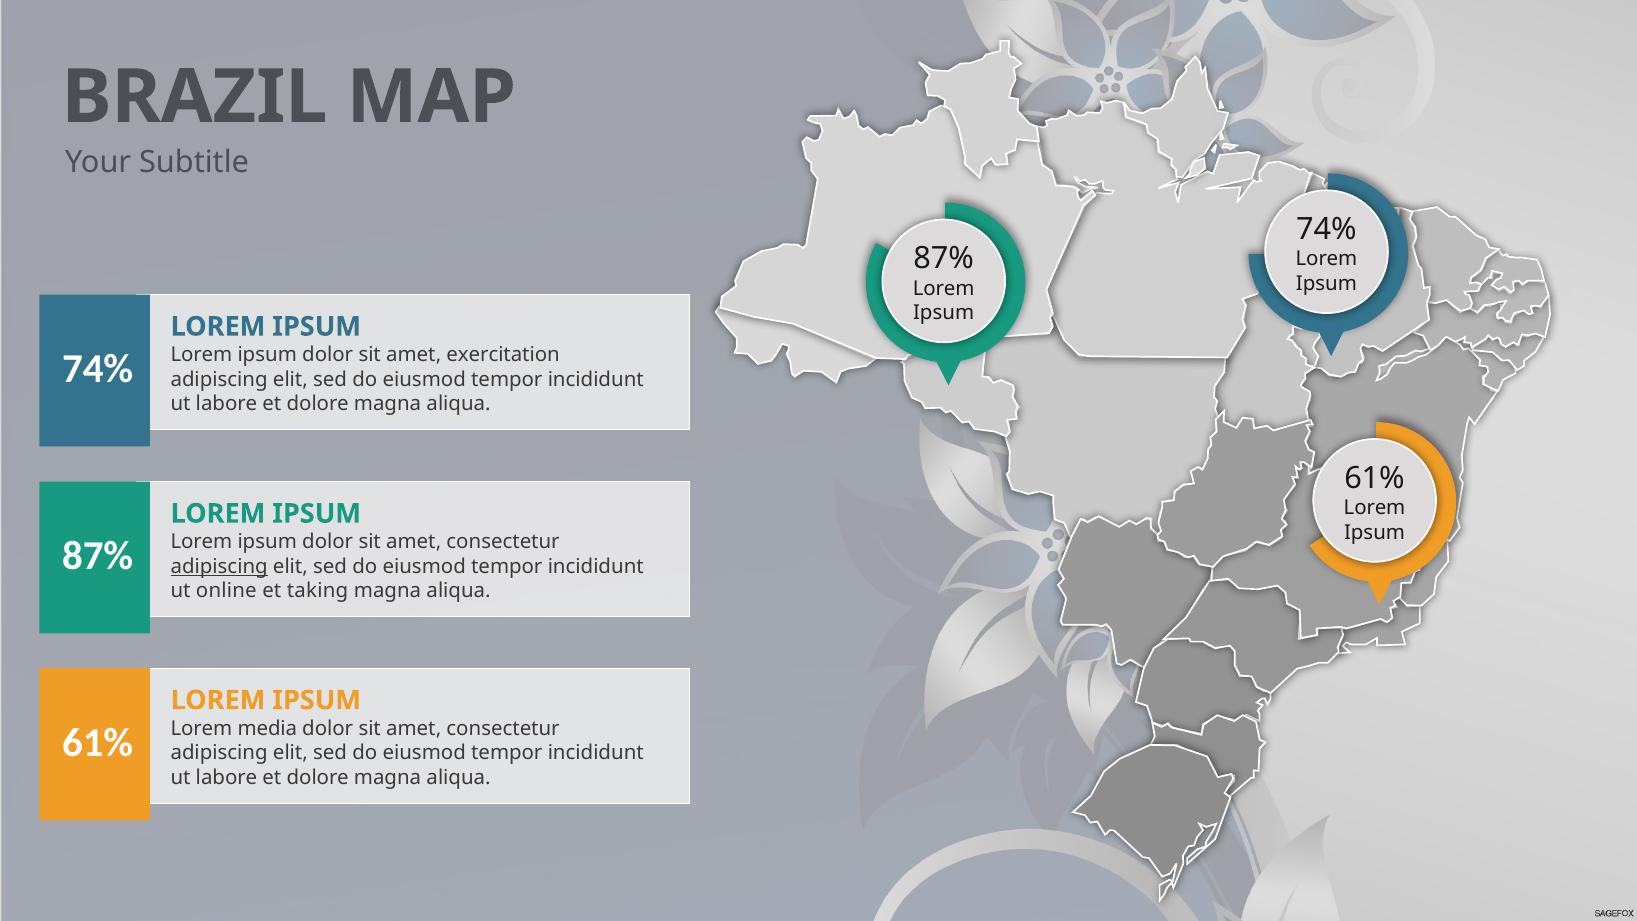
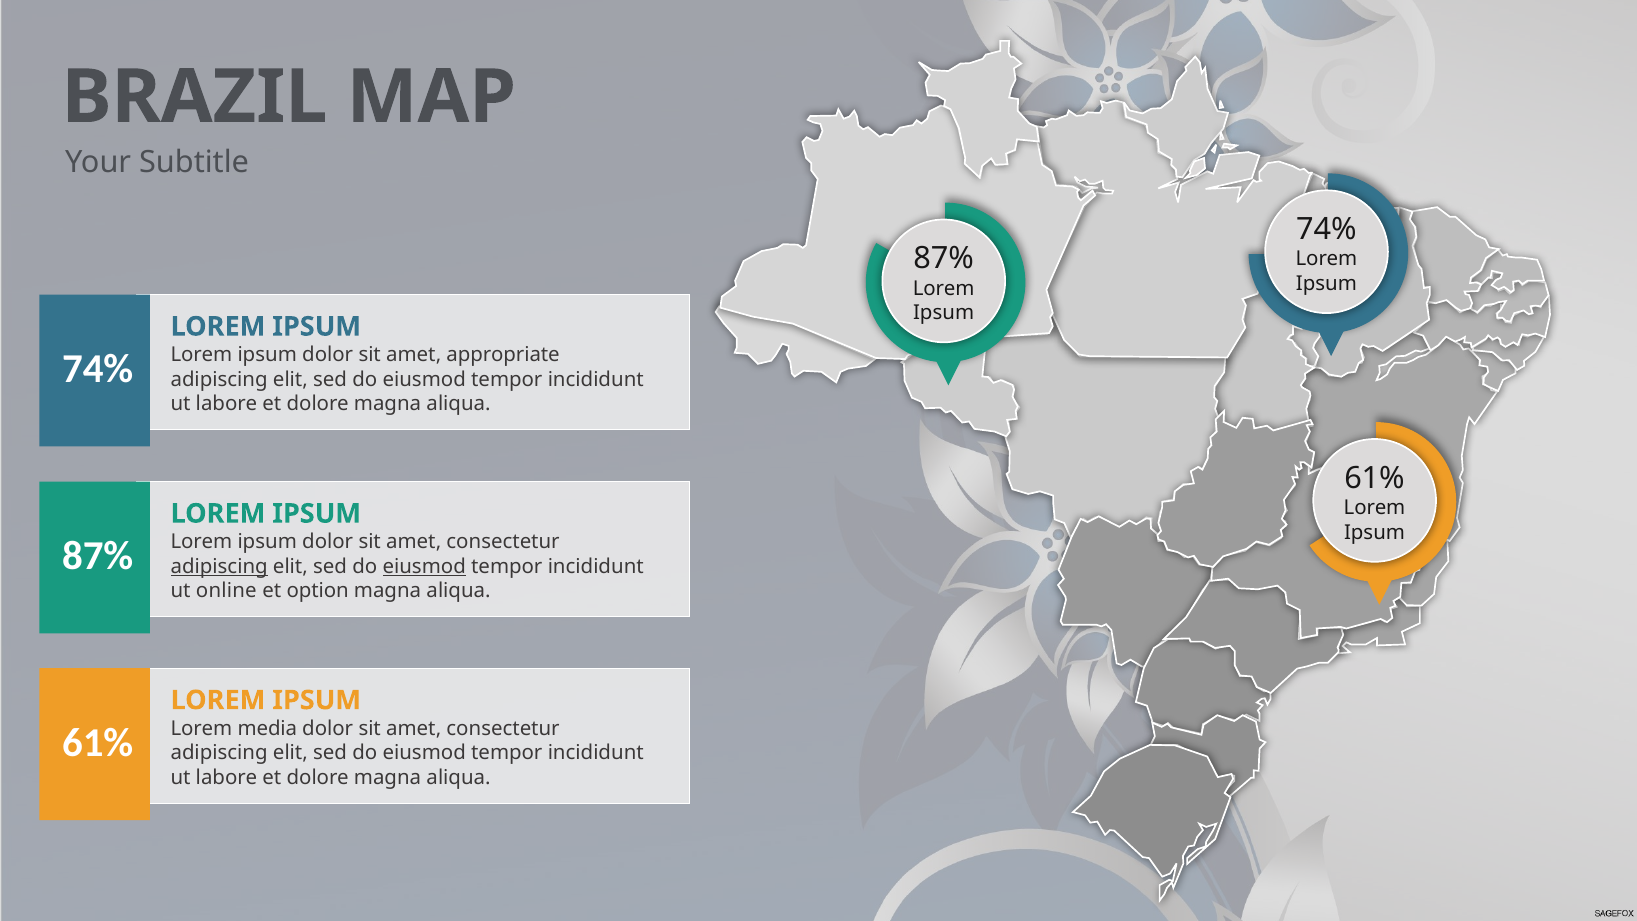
exercitation: exercitation -> appropriate (503, 355)
eiusmod underline: none -> present (424, 566)
taking: taking -> option (318, 591)
